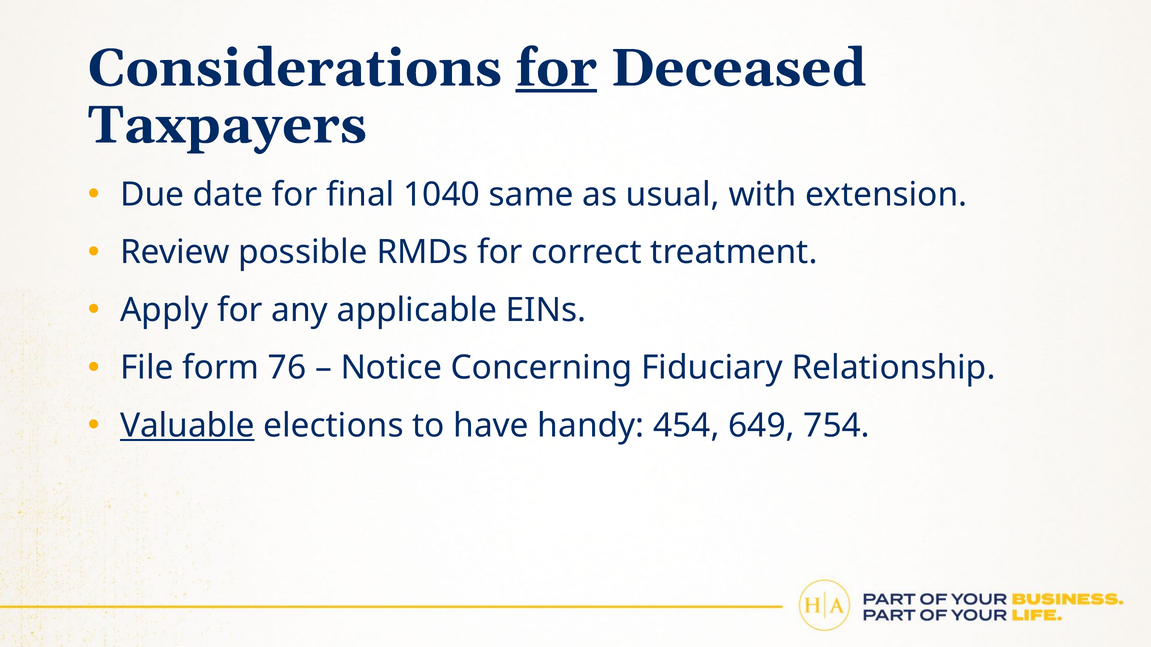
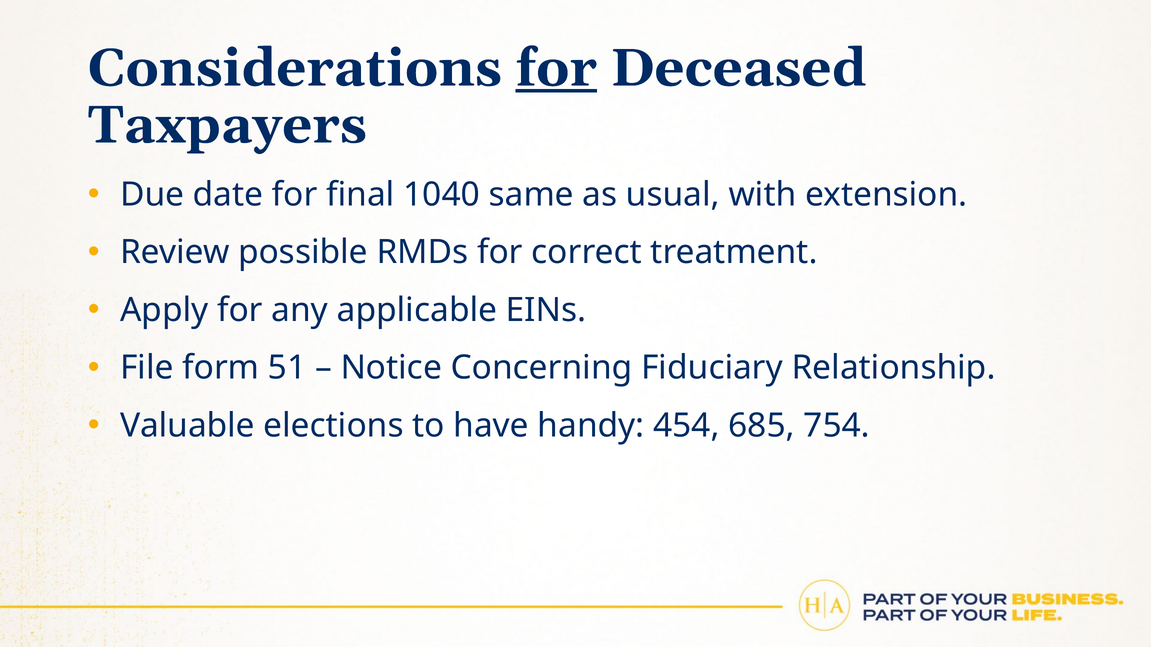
76: 76 -> 51 (287, 368)
Valuable underline: present -> none (187, 426)
649: 649 -> 685 (762, 426)
